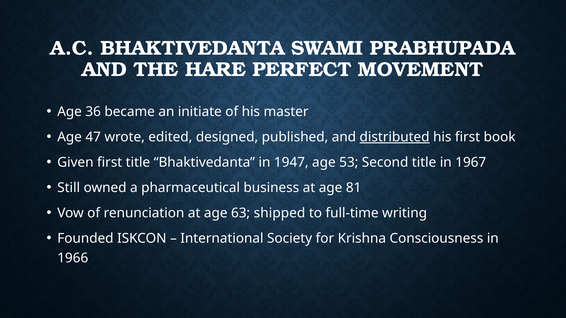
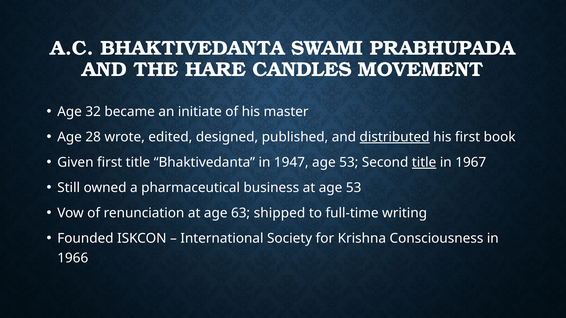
PERFECT: PERFECT -> CANDLES (302, 70)
36: 36 -> 32 (93, 112)
47: 47 -> 28 (93, 137)
title underline: none -> present (424, 163)
at age 81: 81 -> 53 (354, 188)
